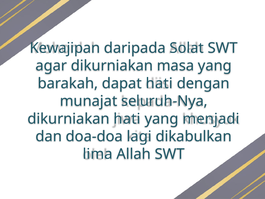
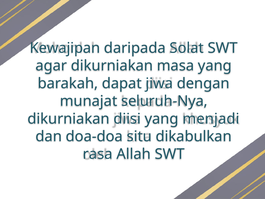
dapat hati: hati -> jiwa (159, 83)
dikurniakan hati: hati -> diisi (127, 119)
lagi: lagi -> situ (139, 136)
lima: lima -> rasa (98, 154)
